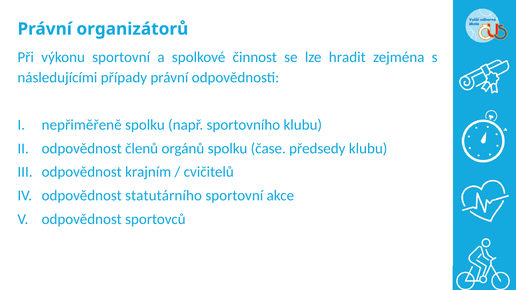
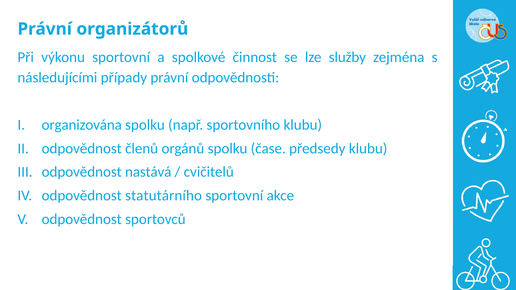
hradit: hradit -> služby (347, 57)
nepřiměřeně: nepřiměřeně -> organizována (82, 125)
krajním: krajním -> nastává (148, 172)
